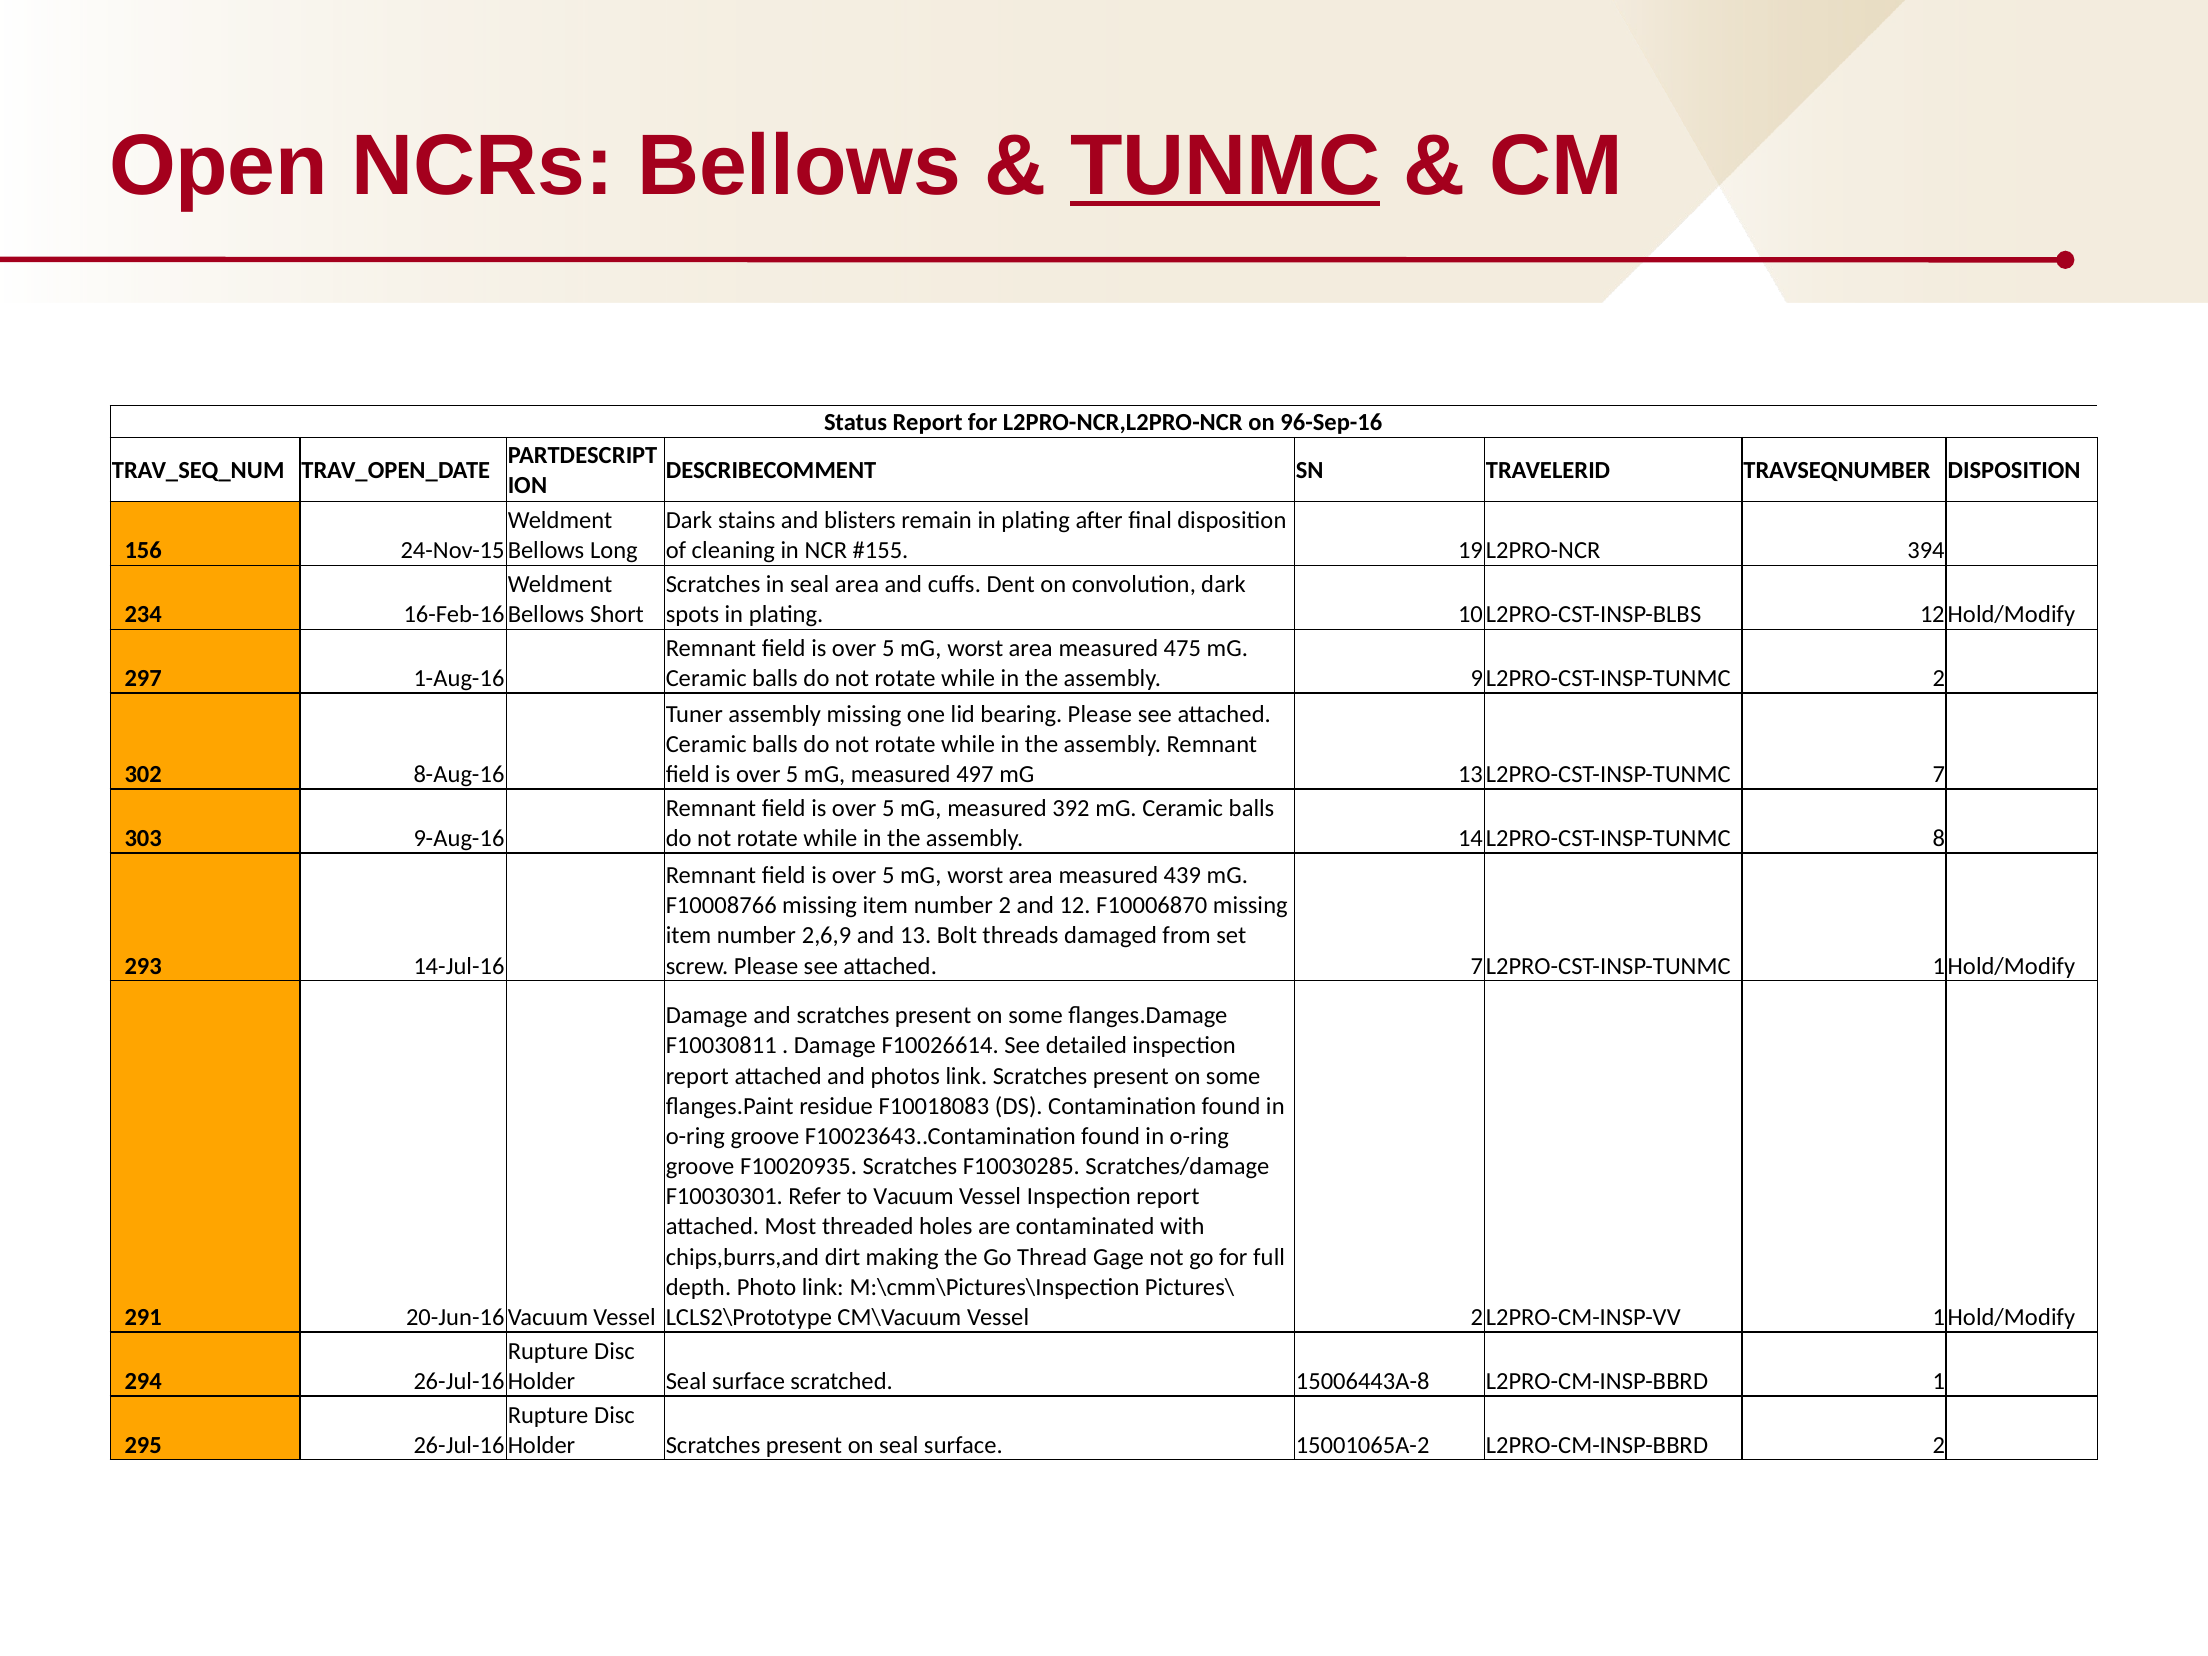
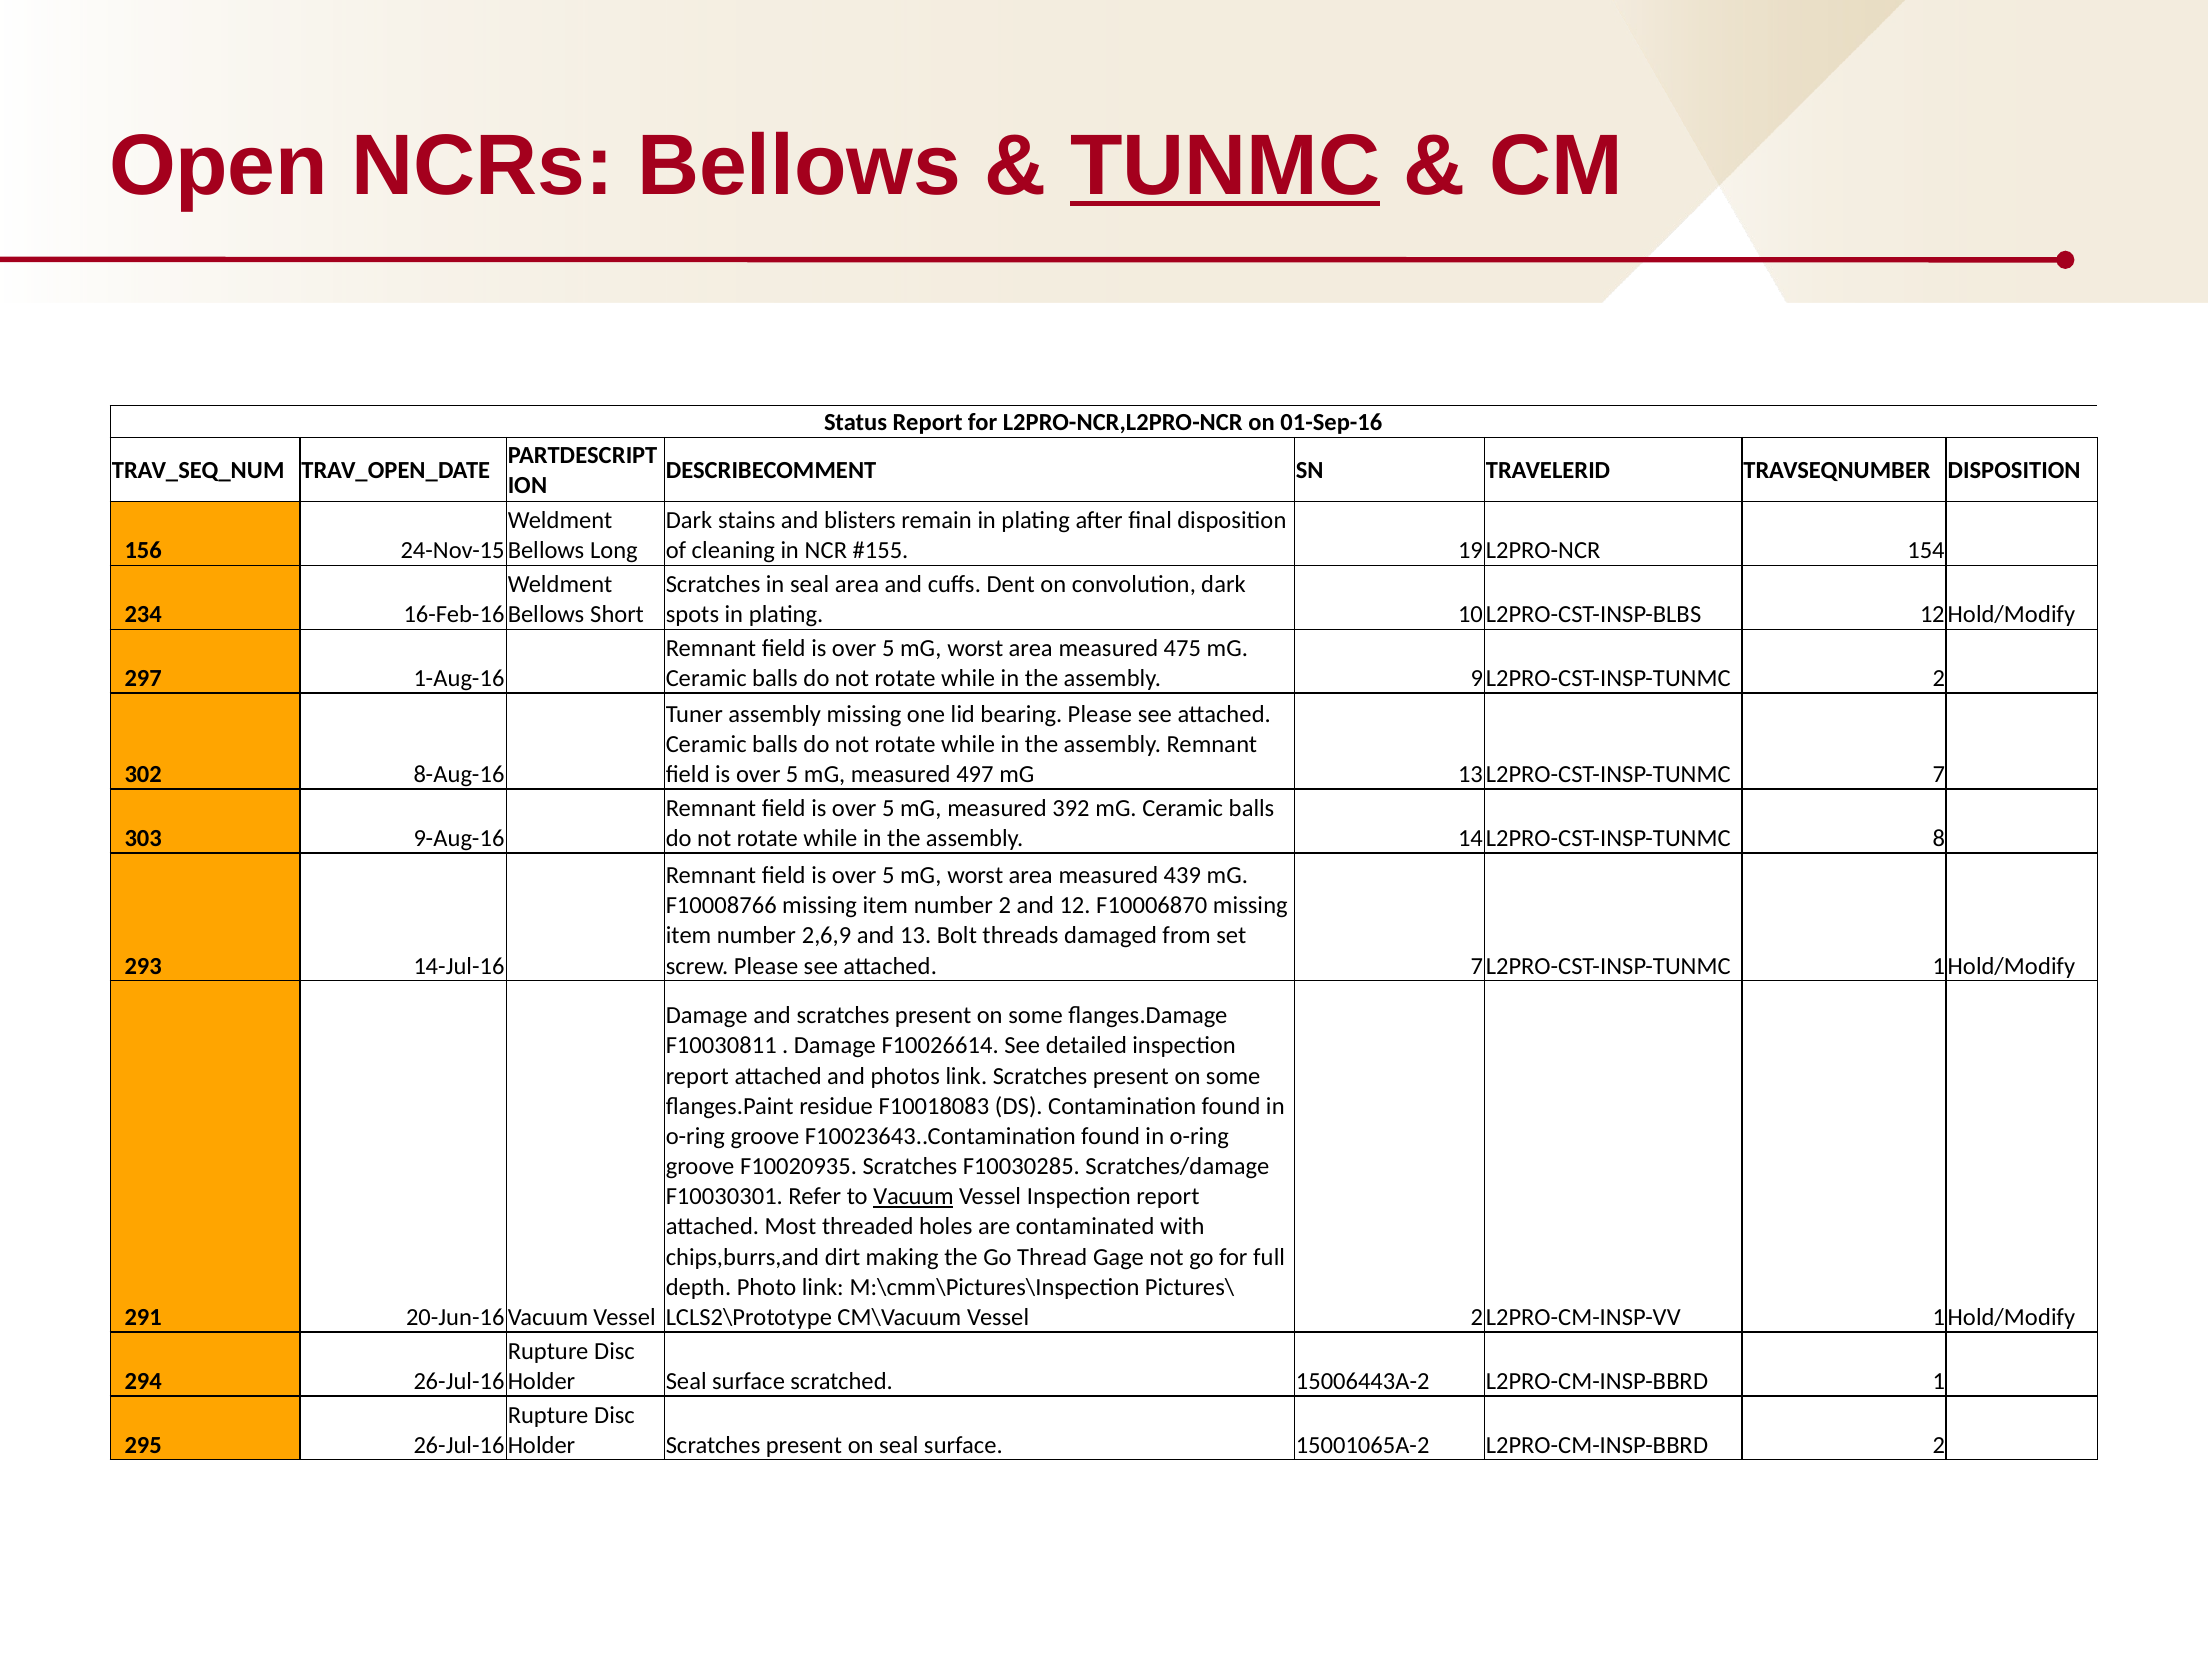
96-Sep-16: 96-Sep-16 -> 01-Sep-16 (1331, 423)
394: 394 -> 154 (1926, 551)
Vacuum underline: none -> present (913, 1197)
15006443A-8: 15006443A-8 -> 15006443A-2 (1363, 1381)
